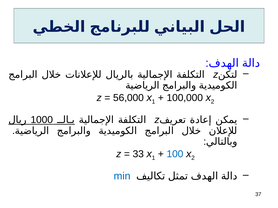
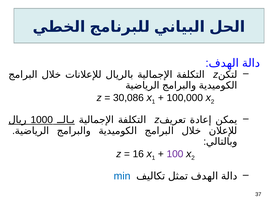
56,000: 56,000 -> 30,086 (128, 98)
33: 33 -> 16 (138, 154)
100 colour: blue -> purple (175, 154)
